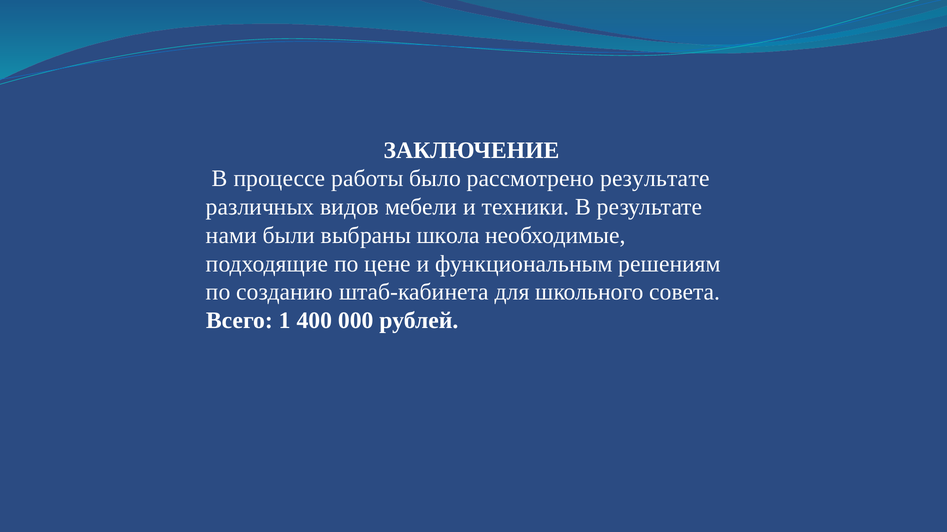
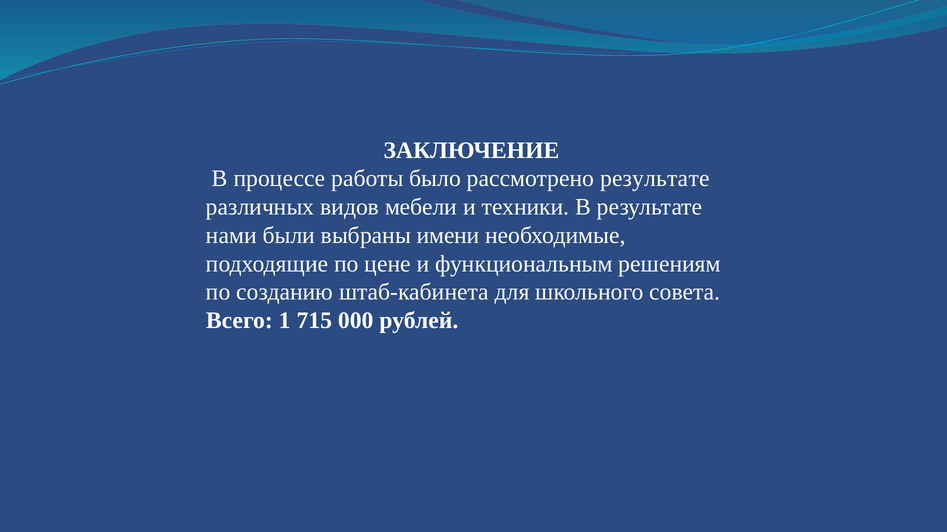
школа: школа -> имени (448, 236)
400: 400 -> 715 (314, 321)
